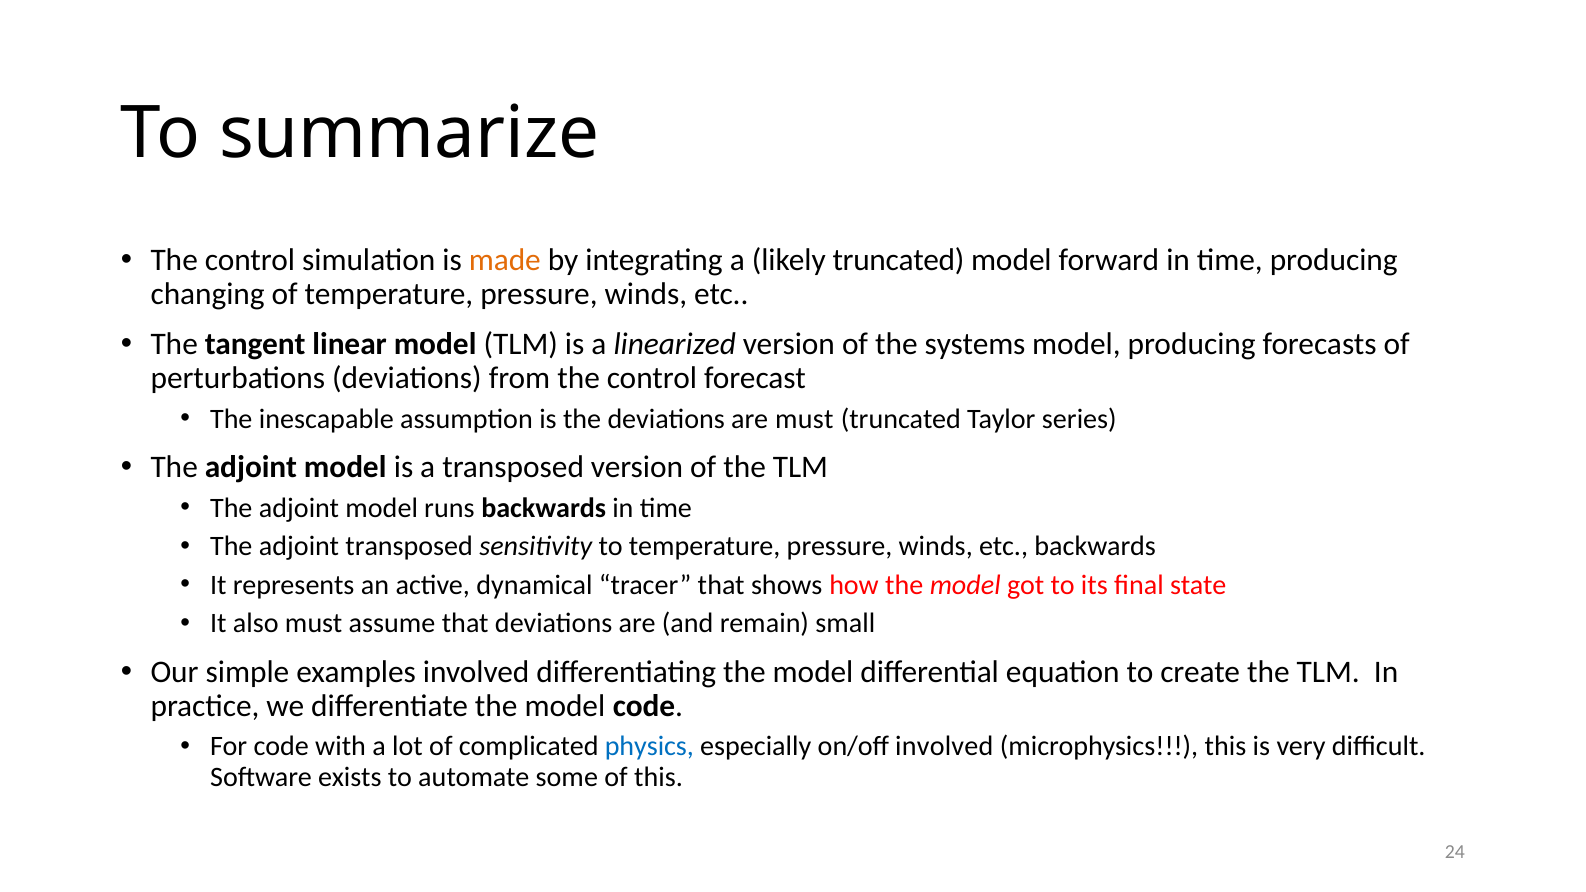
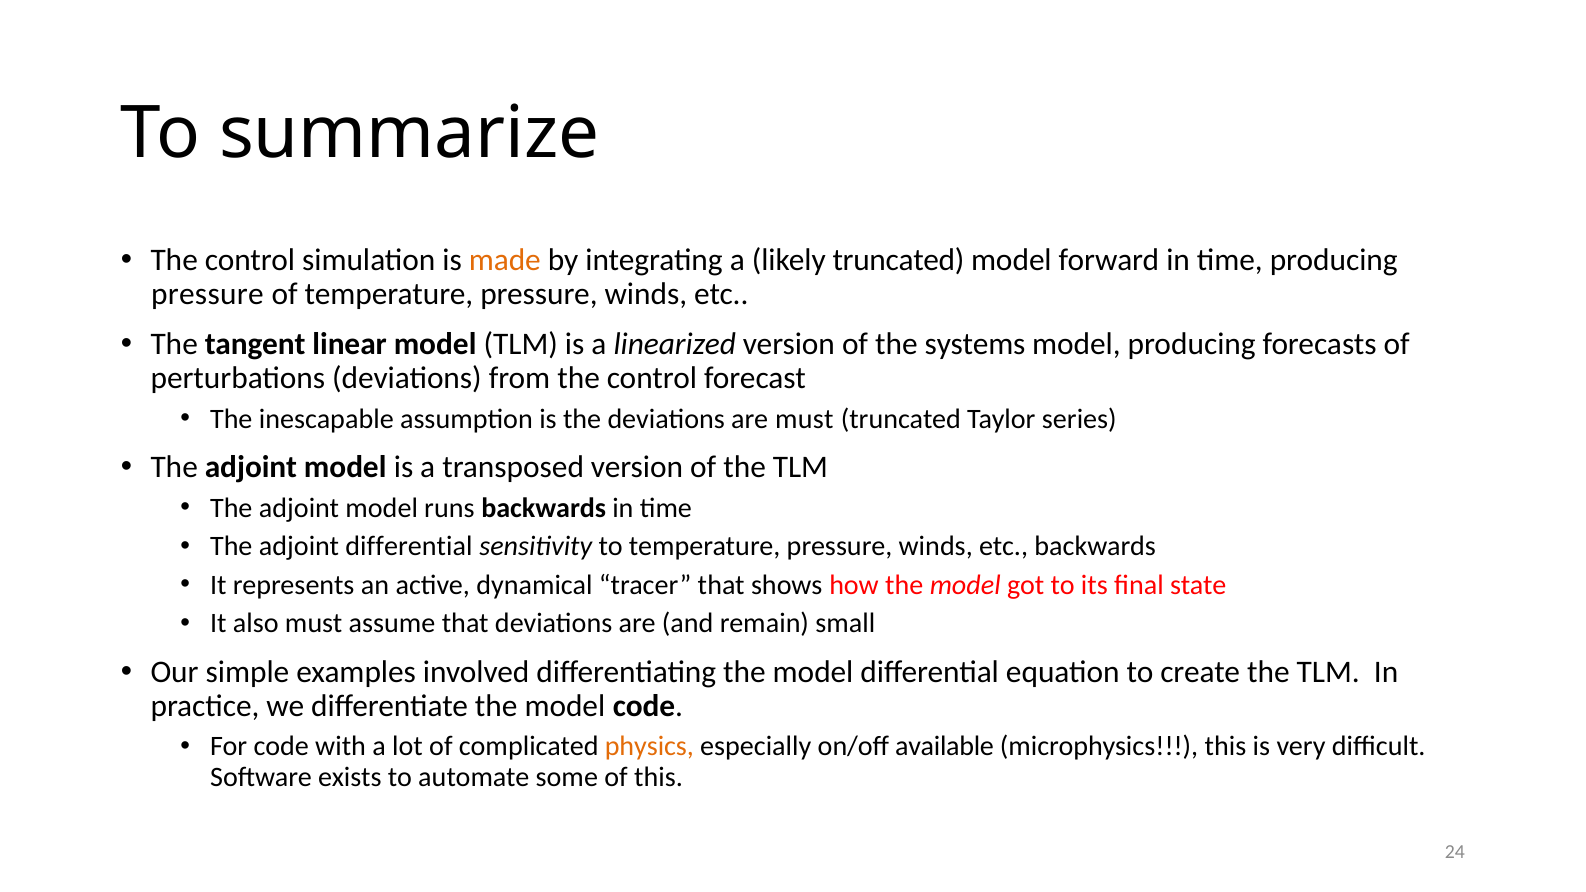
changing: changing -> pressure (207, 294)
adjoint transposed: transposed -> differential (409, 546)
physics colour: blue -> orange (649, 747)
on/off involved: involved -> available (945, 747)
